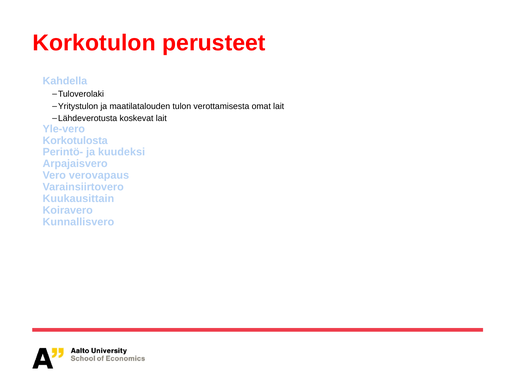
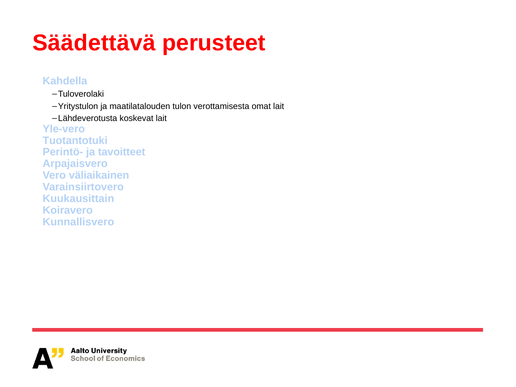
Korkotulon: Korkotulon -> Säädettävä (94, 43)
Korkotulosta: Korkotulosta -> Tuotantotuki (75, 140)
kuudeksi: kuudeksi -> tavoitteet (122, 152)
verovapaus: verovapaus -> väliaikainen (99, 175)
